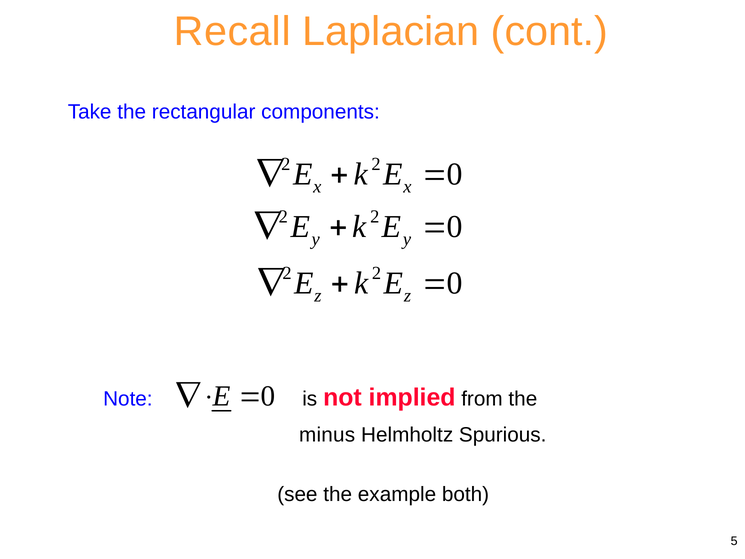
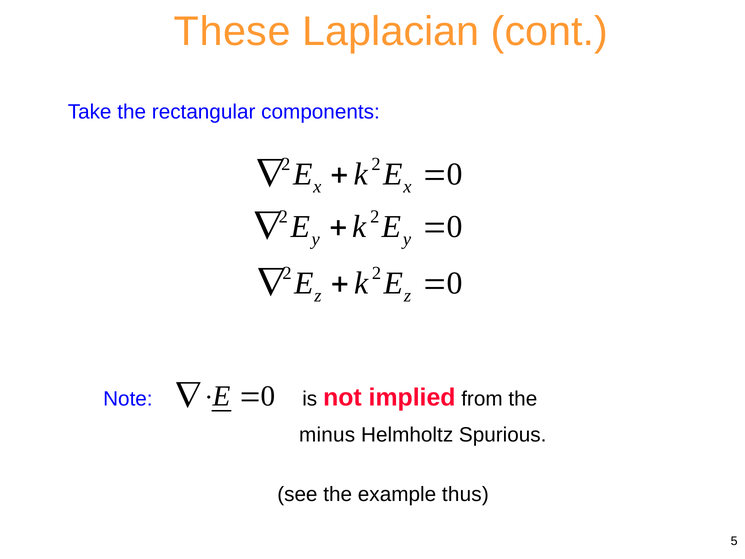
Recall: Recall -> These (232, 31)
both: both -> thus (465, 494)
